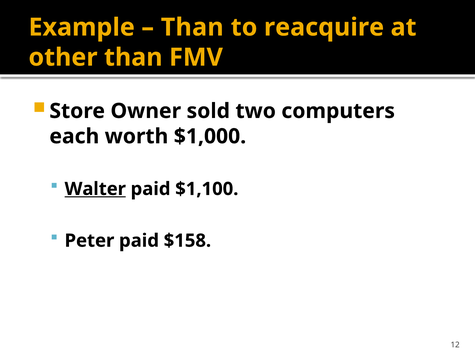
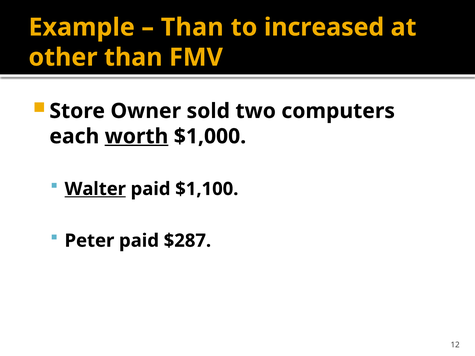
reacquire: reacquire -> increased (324, 27)
worth underline: none -> present (137, 136)
$158: $158 -> $287 (187, 241)
